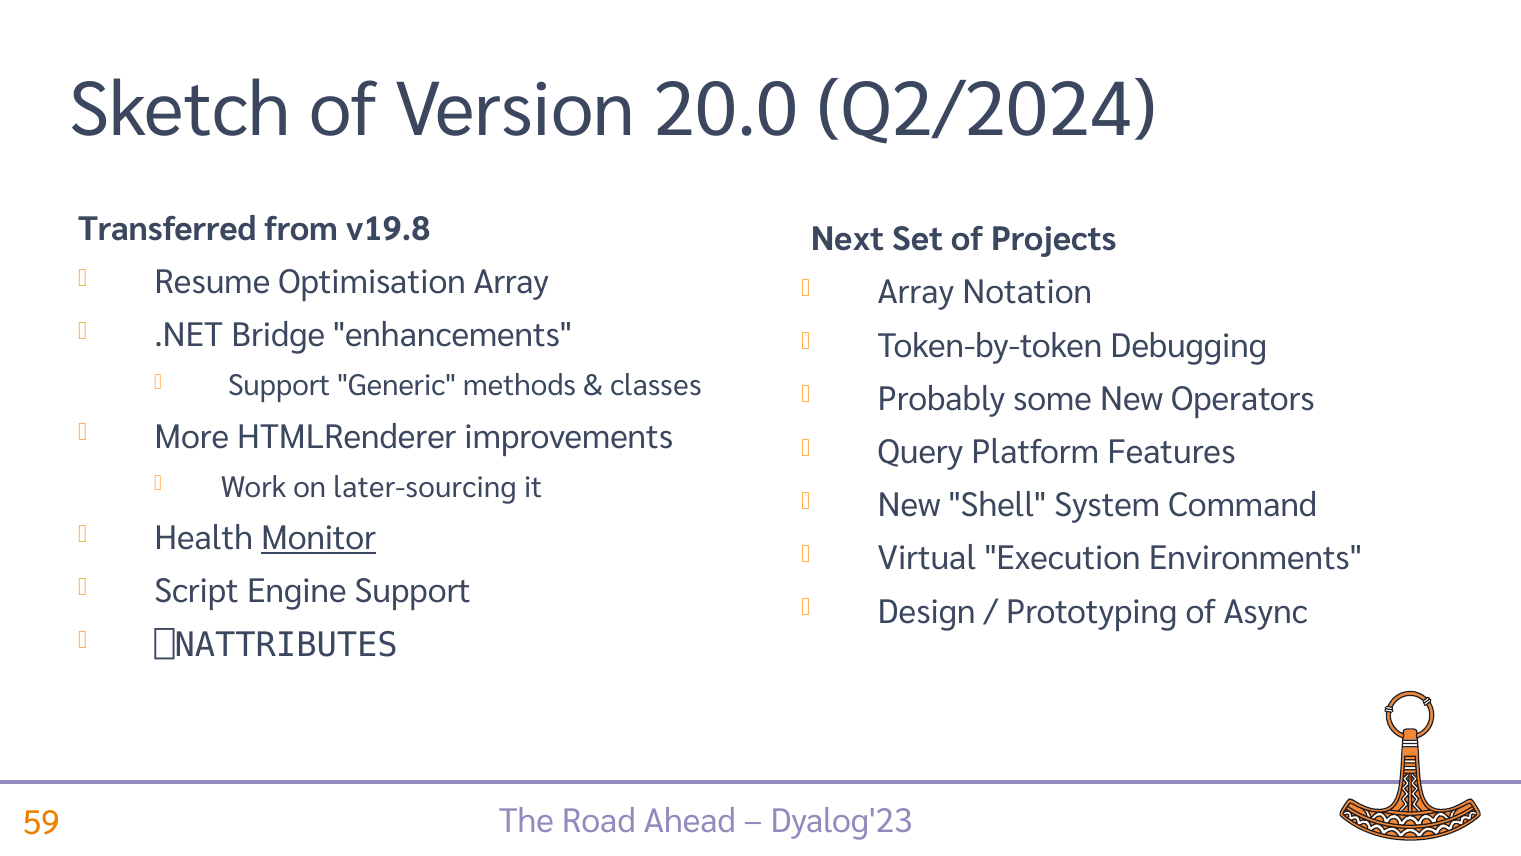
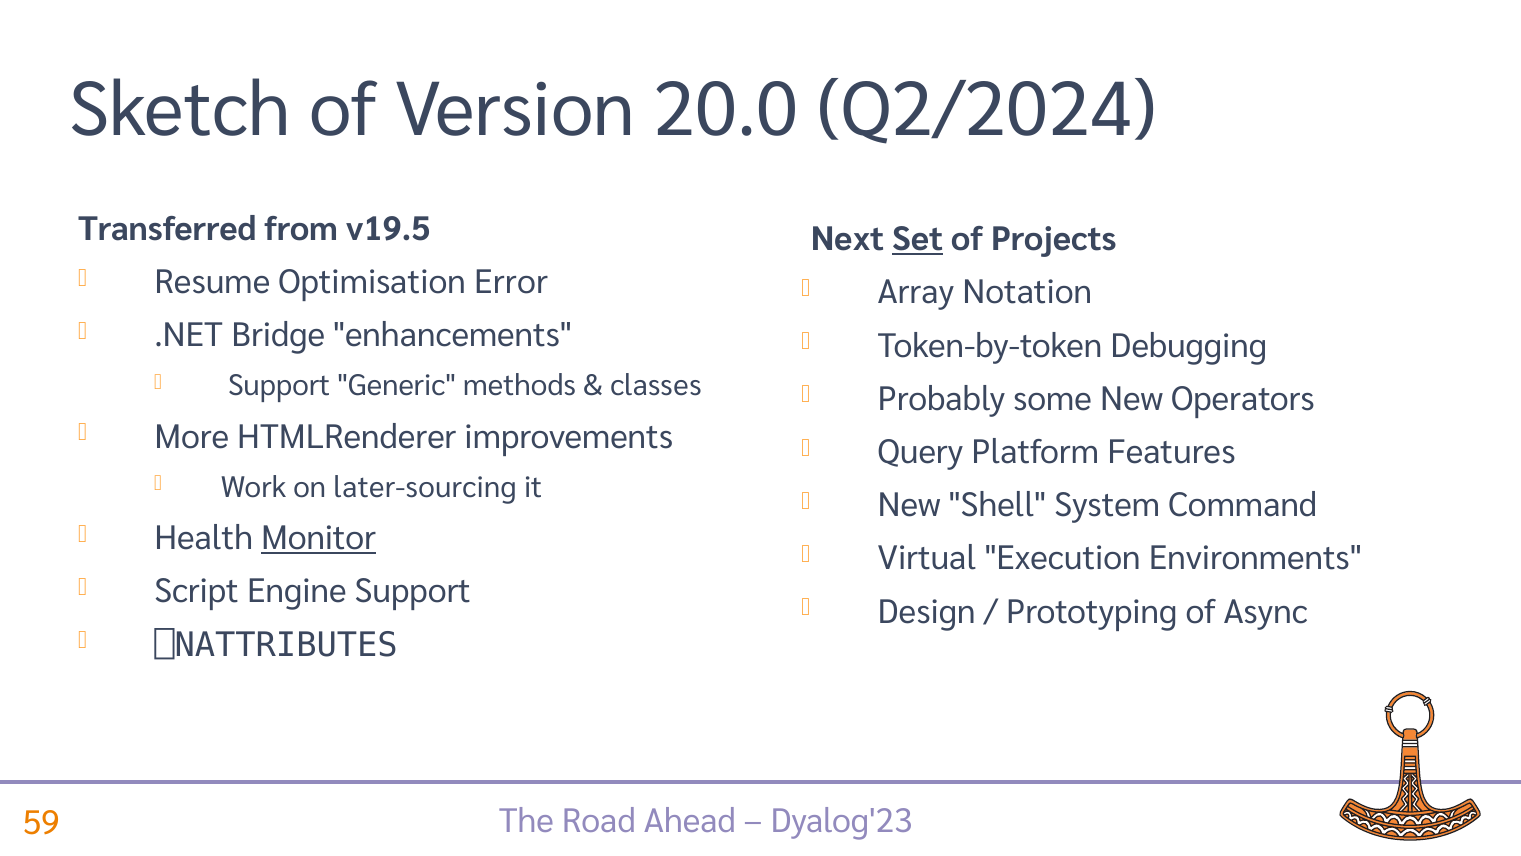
v19.8: v19.8 -> v19.5 (388, 229)
Set underline: none -> present (918, 239)
Optimisation Array: Array -> Error (511, 282)
